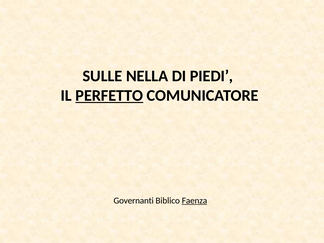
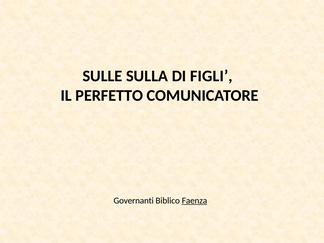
NELLA: NELLA -> SULLA (147, 76)
PIEDI: PIEDI -> FIGLI (211, 76)
PERFETTO underline: present -> none (109, 96)
